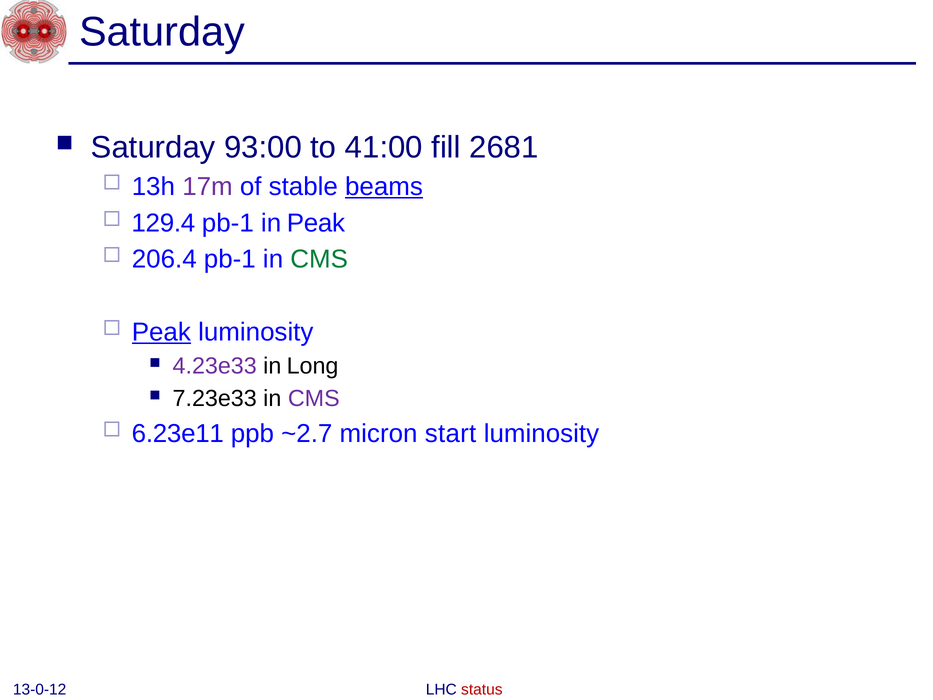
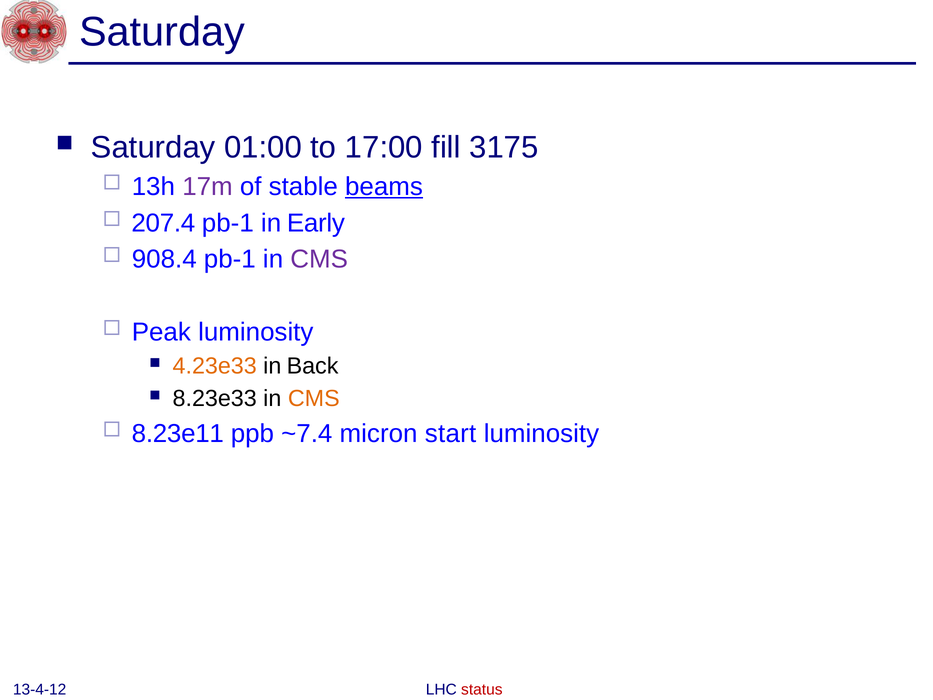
93:00: 93:00 -> 01:00 (263, 148)
41:00: 41:00 -> 17:00 (384, 148)
2681: 2681 -> 3175 (504, 148)
129.4: 129.4 -> 207.4 (163, 223)
in Peak: Peak -> Early (316, 223)
206.4: 206.4 -> 908.4 (164, 259)
CMS colour: green -> purple (319, 259)
Peak underline: present -> none (161, 332)
4.23e33 colour: purple -> orange (215, 366)
Long: Long -> Back (313, 366)
7.23e33: 7.23e33 -> 8.23e33 (215, 399)
CMS colour: purple -> orange (314, 399)
6.23e11: 6.23e11 -> 8.23e11 (178, 433)
~2.7: ~2.7 -> ~7.4 (307, 433)
13-0-12: 13-0-12 -> 13-4-12 (40, 690)
